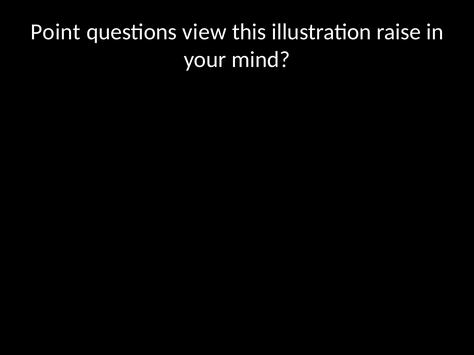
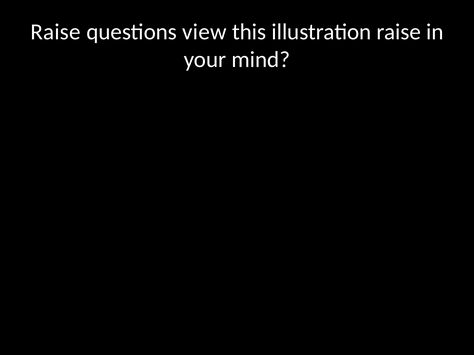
Point: Point -> Raise (56, 32)
